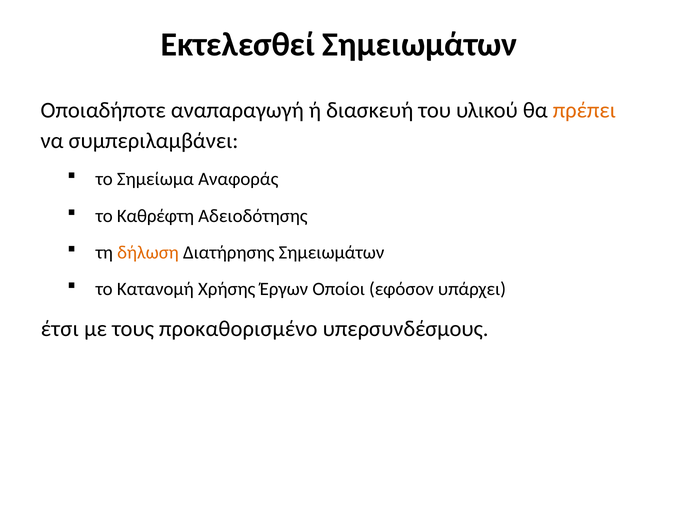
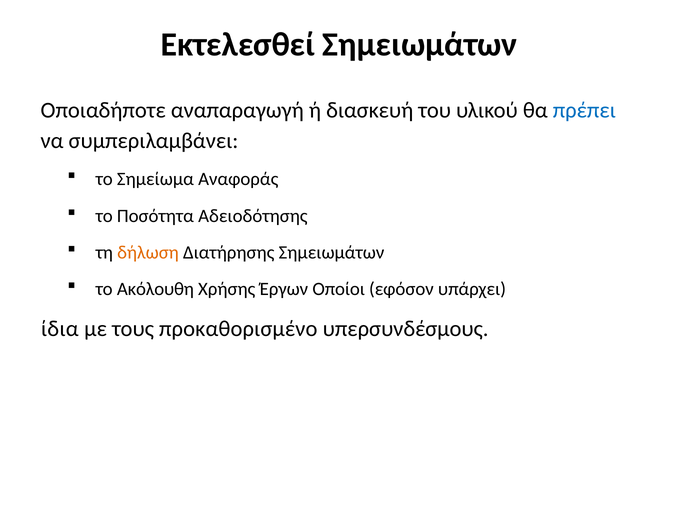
πρέπει colour: orange -> blue (584, 110)
Καθρέφτη: Καθρέφτη -> Ποσότητα (155, 216)
Κατανομή: Κατανομή -> Ακόλουθη (155, 289)
έτσι: έτσι -> ίδια (60, 328)
